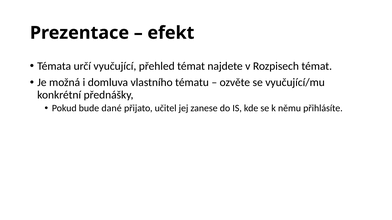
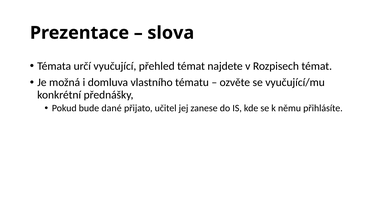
efekt: efekt -> slova (171, 33)
